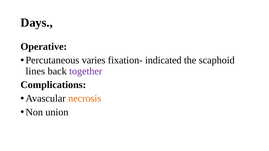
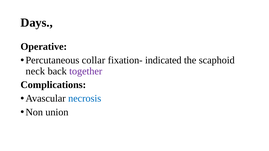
varies: varies -> collar (94, 60)
lines: lines -> neck (35, 71)
necrosis colour: orange -> blue (85, 99)
